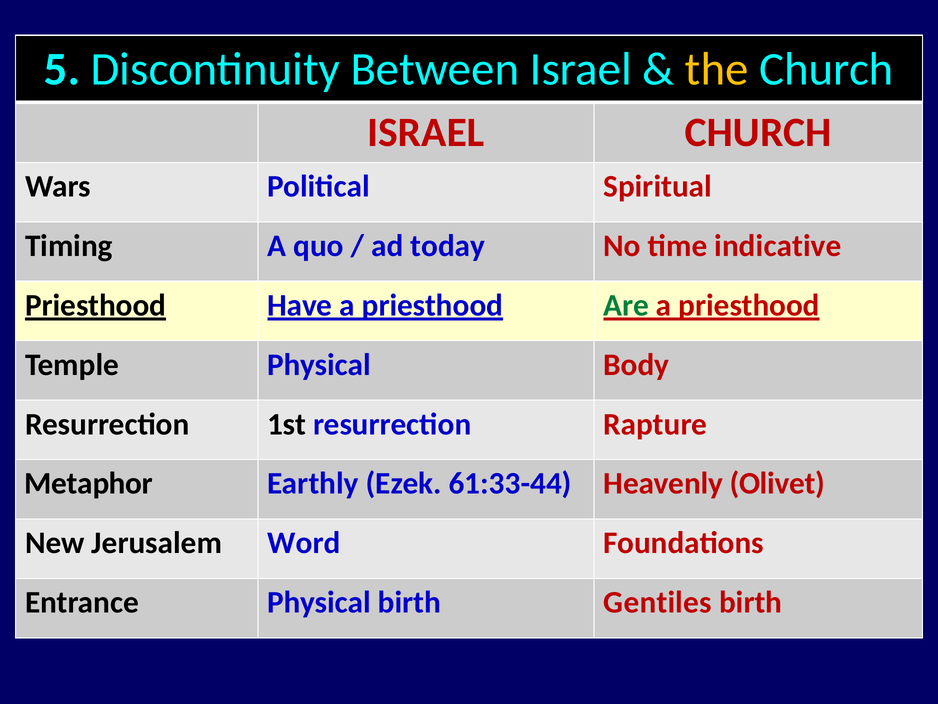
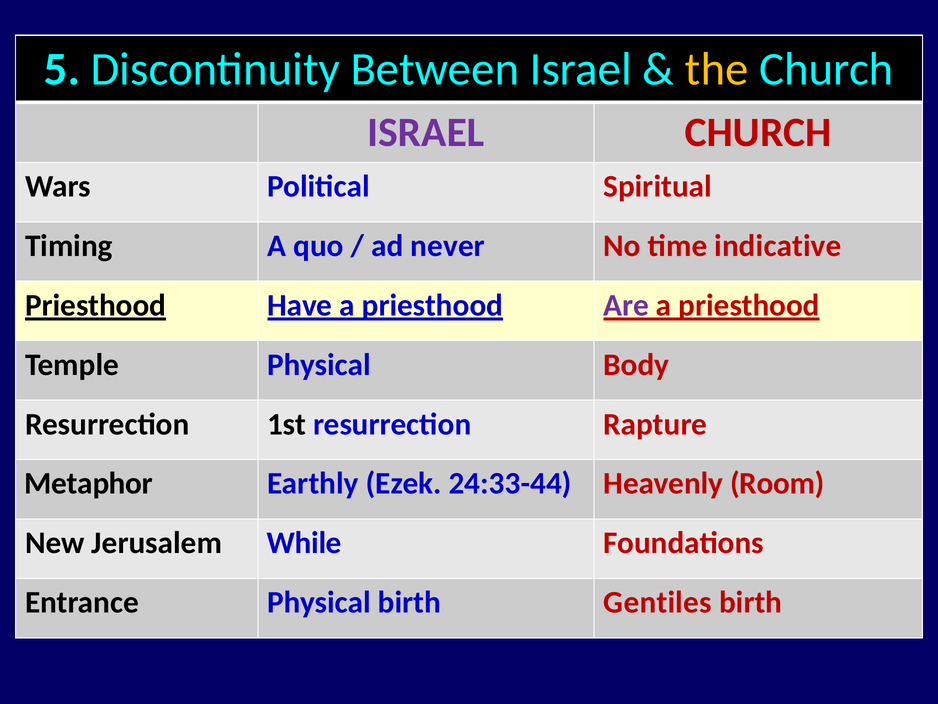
ISRAEL colour: red -> purple (426, 133)
today: today -> never (448, 246)
Are colour: green -> purple (626, 305)
61:33-44: 61:33-44 -> 24:33-44 (510, 483)
Olivet: Olivet -> Room (777, 483)
Word: Word -> While (304, 543)
